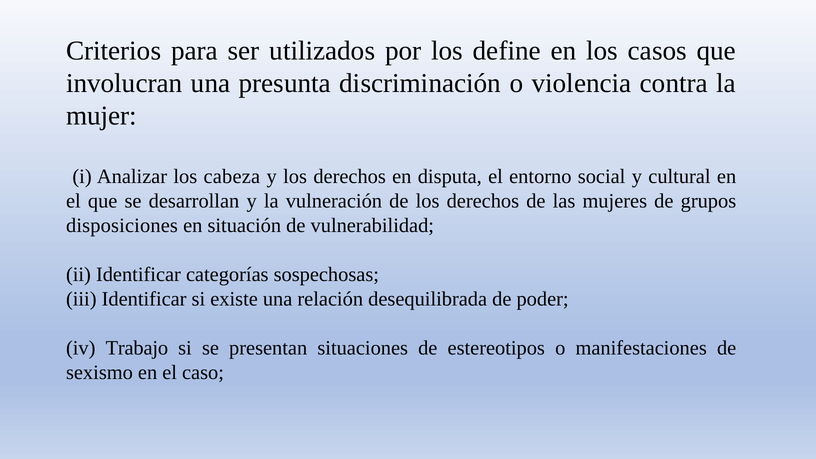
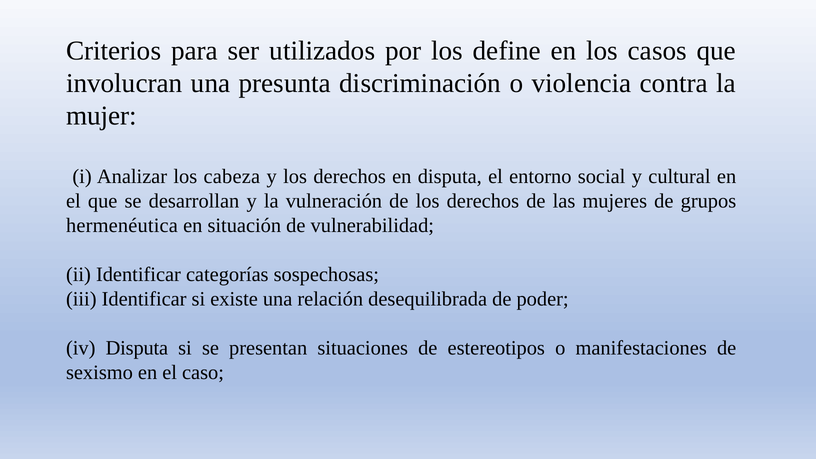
disposiciones: disposiciones -> hermenéutica (122, 226)
iv Trabajo: Trabajo -> Disputa (137, 348)
